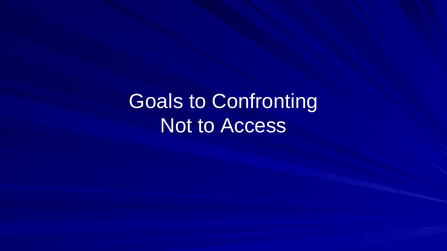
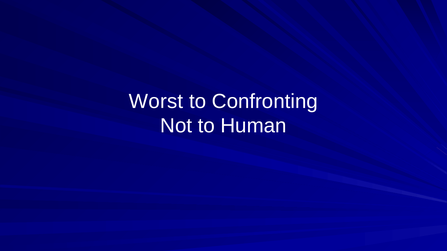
Goals: Goals -> Worst (156, 102)
Access: Access -> Human (254, 126)
